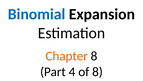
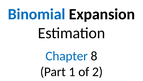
Chapter colour: orange -> blue (67, 56)
4: 4 -> 1 (72, 71)
of 8: 8 -> 2 (98, 71)
